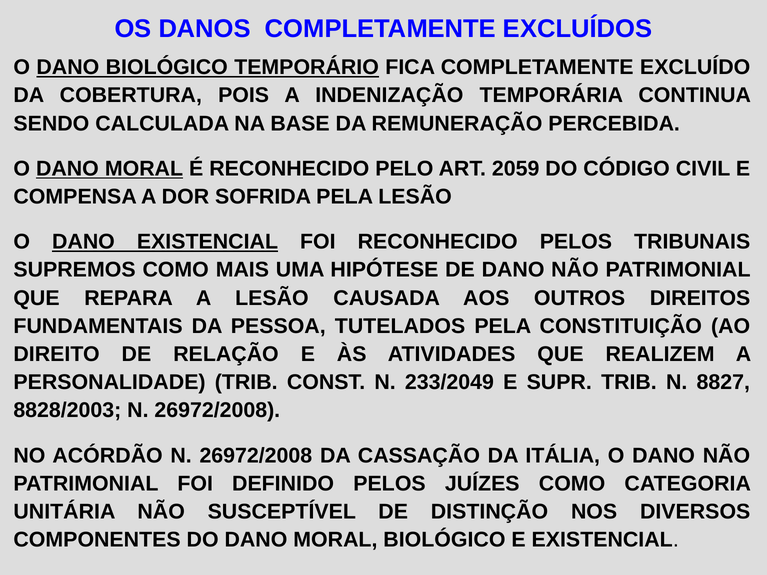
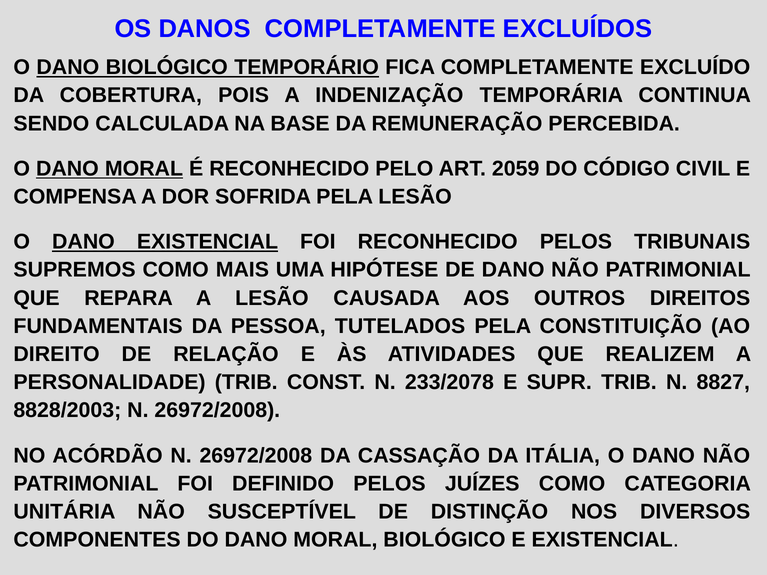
233/2049: 233/2049 -> 233/2078 (449, 383)
